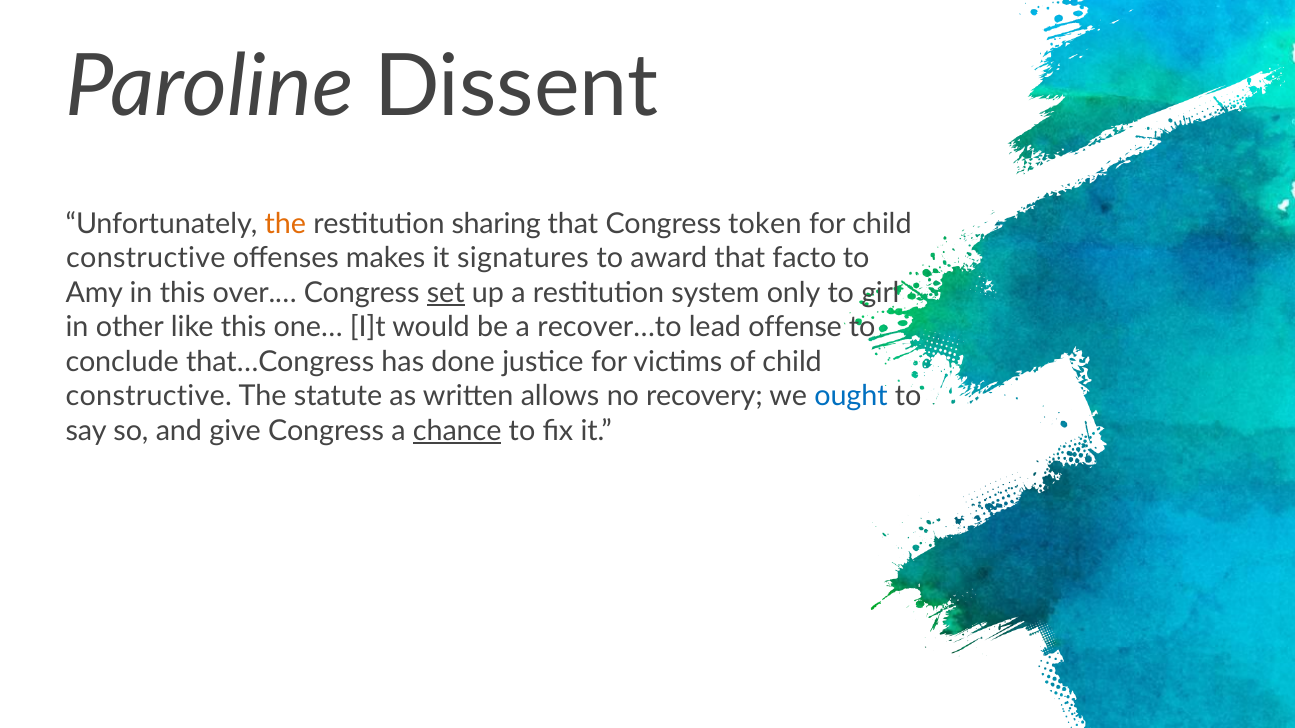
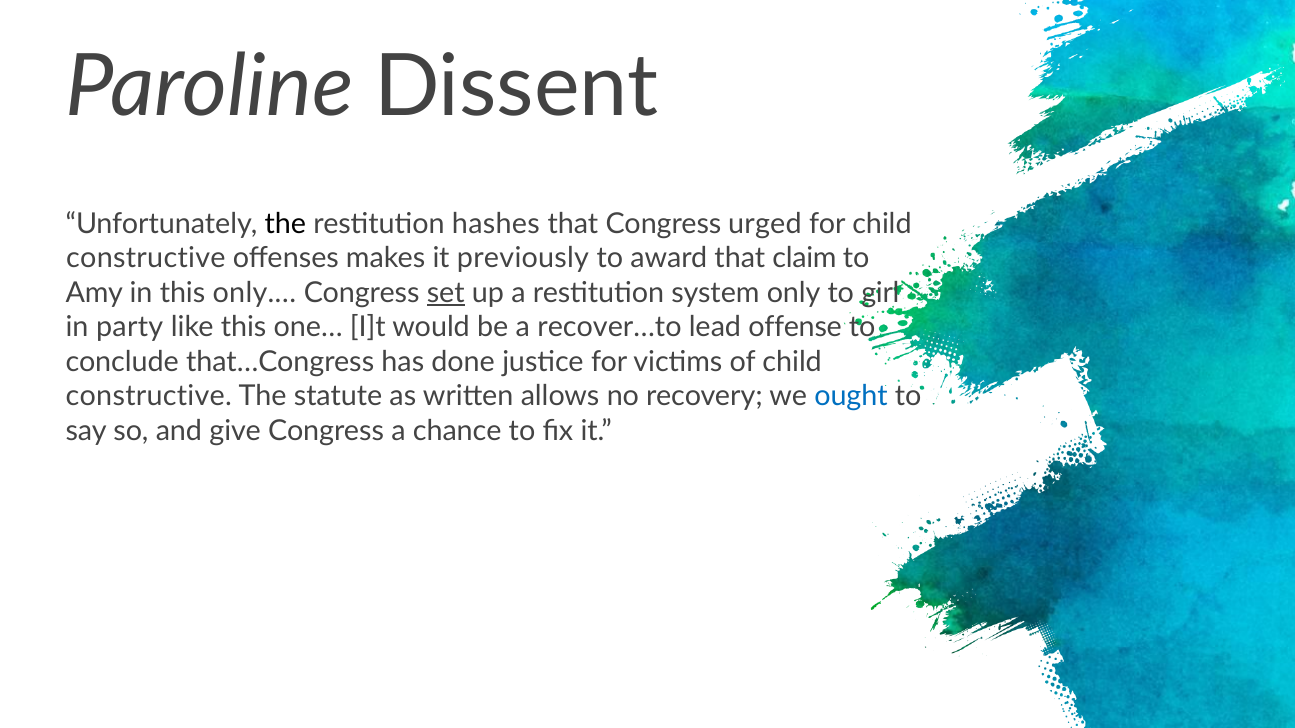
the colour: orange -> black (285, 224)
sharing: sharing -> hashes (496, 224)
token: token -> urged (765, 224)
signatures: signatures -> previously (523, 258)
facto: facto -> claim (804, 258)
over.…: over.… -> only.… (254, 293)
other: other -> party (130, 327)
chance underline: present -> none (457, 431)
